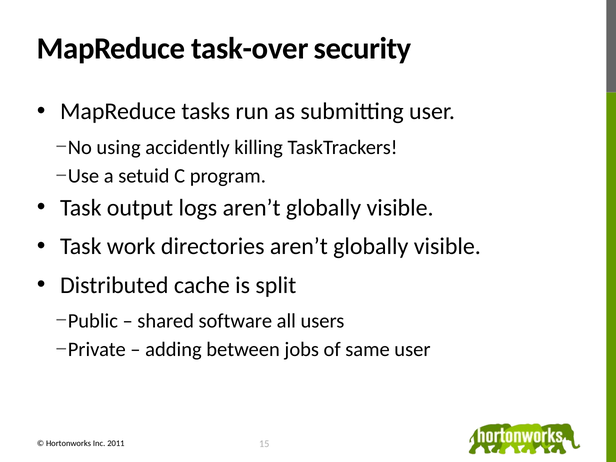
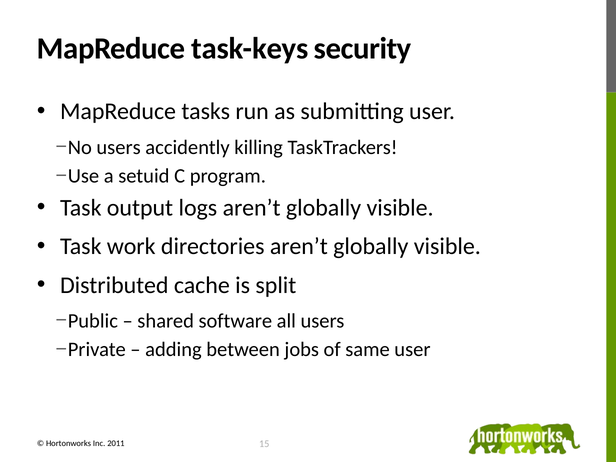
task-over: task-over -> task-keys (250, 48)
No using: using -> users (119, 147)
